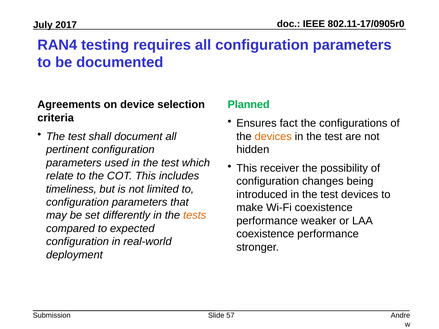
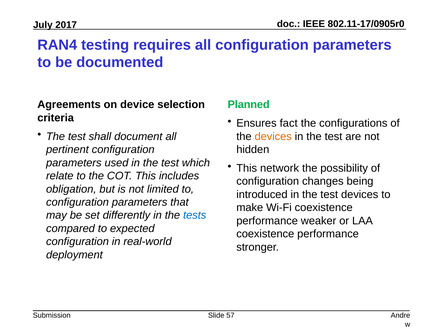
receiver: receiver -> network (280, 168)
timeliness: timeliness -> obligation (71, 189)
tests colour: orange -> blue (195, 216)
